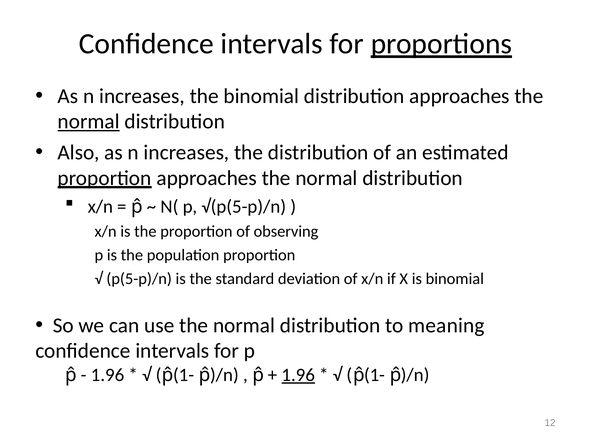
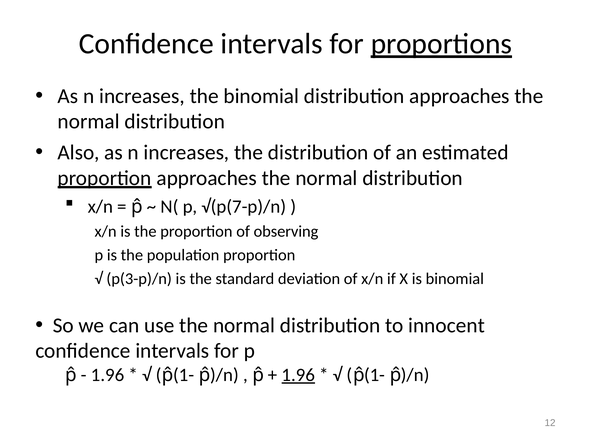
normal underline: present -> none (89, 122)
√(p(5-p)/n: √(p(5-p)/n -> √(p(7-p)/n (244, 207)
p(5-p)/n: p(5-p)/n -> p(3-p)/n (139, 279)
meaning: meaning -> innocent (447, 326)
